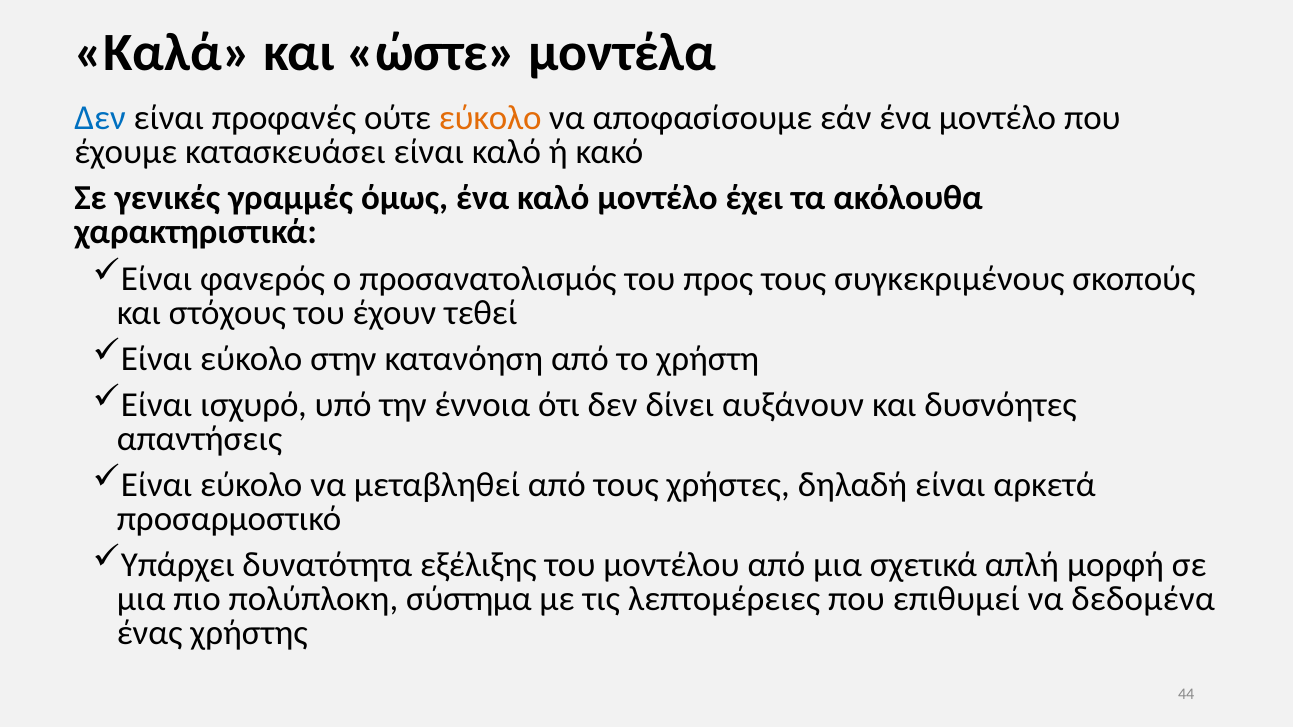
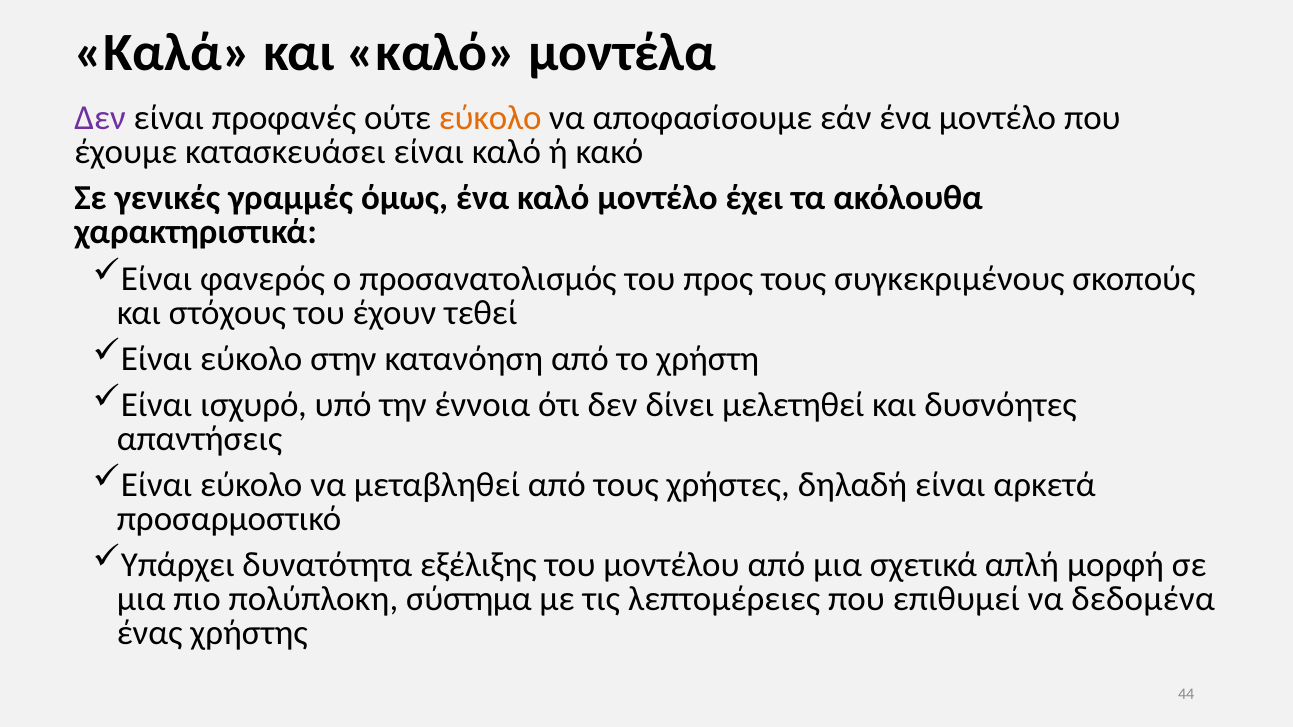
και ώστε: ώστε -> καλό (432, 53)
Δεν colour: blue -> purple (100, 118)
αυξάνουν: αυξάνουν -> μελετηθεί (793, 405)
